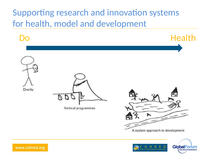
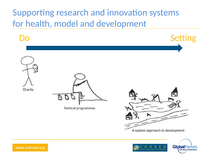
Do Health: Health -> Setting (183, 38)
